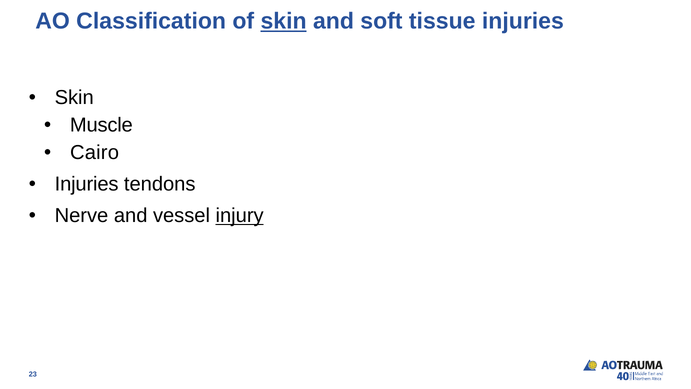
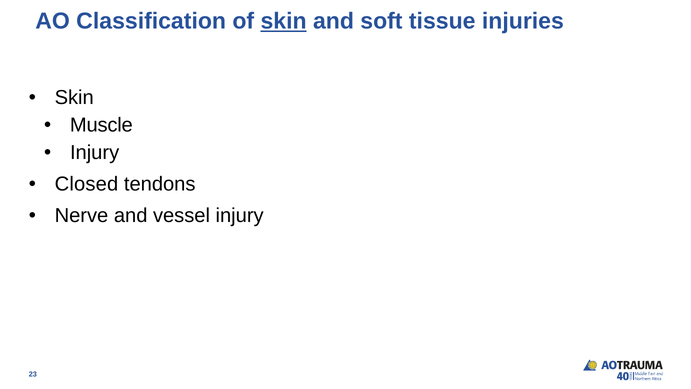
Cairo: Cairo -> Injury (95, 152)
Injuries: Injuries -> Closed (86, 184)
injury underline: present -> none (240, 216)
